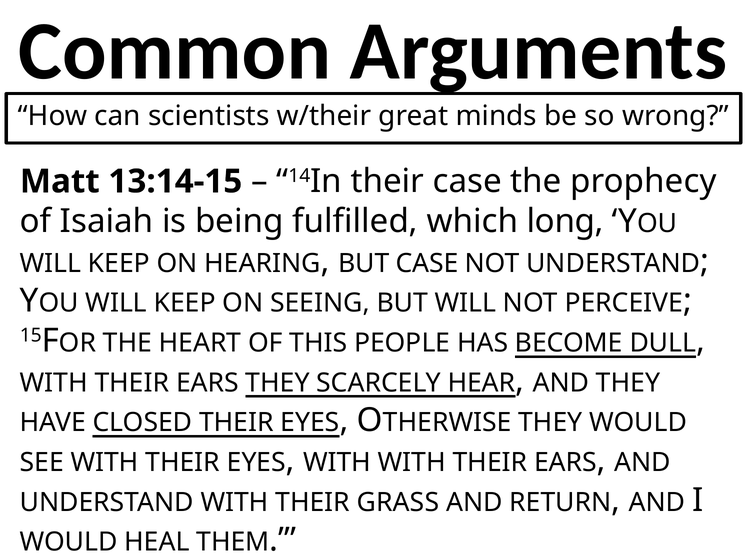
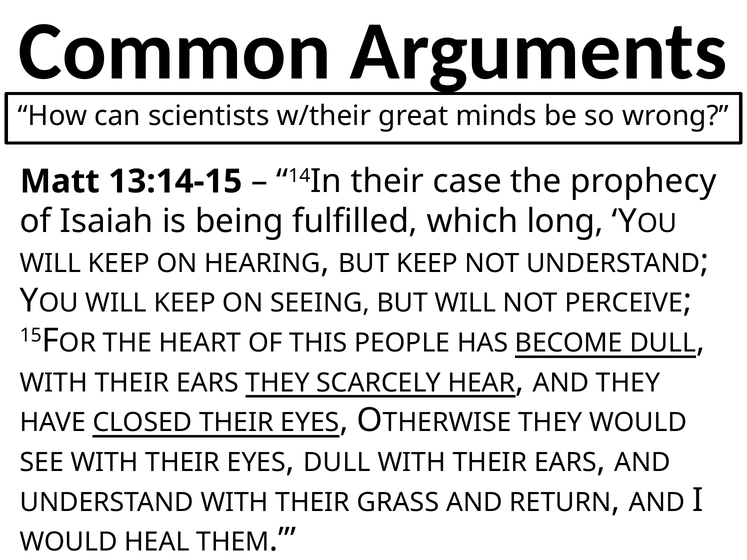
BUT CASE: CASE -> KEEP (427, 263)
WITH: WITH -> DULL (337, 463)
